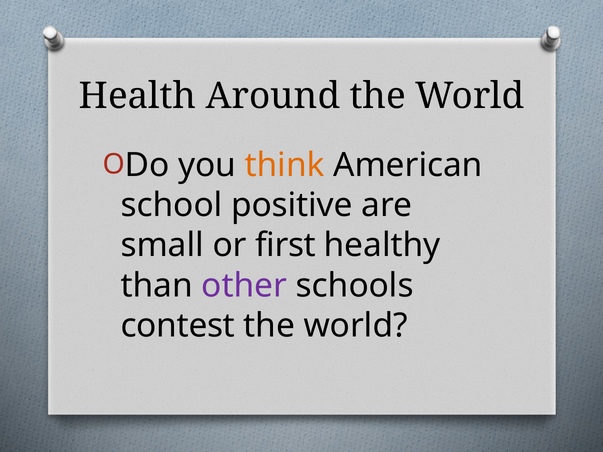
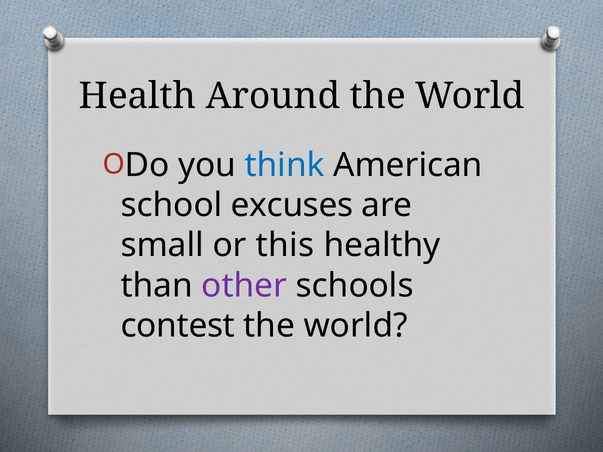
think colour: orange -> blue (285, 165)
positive: positive -> excuses (292, 205)
first: first -> this (285, 246)
